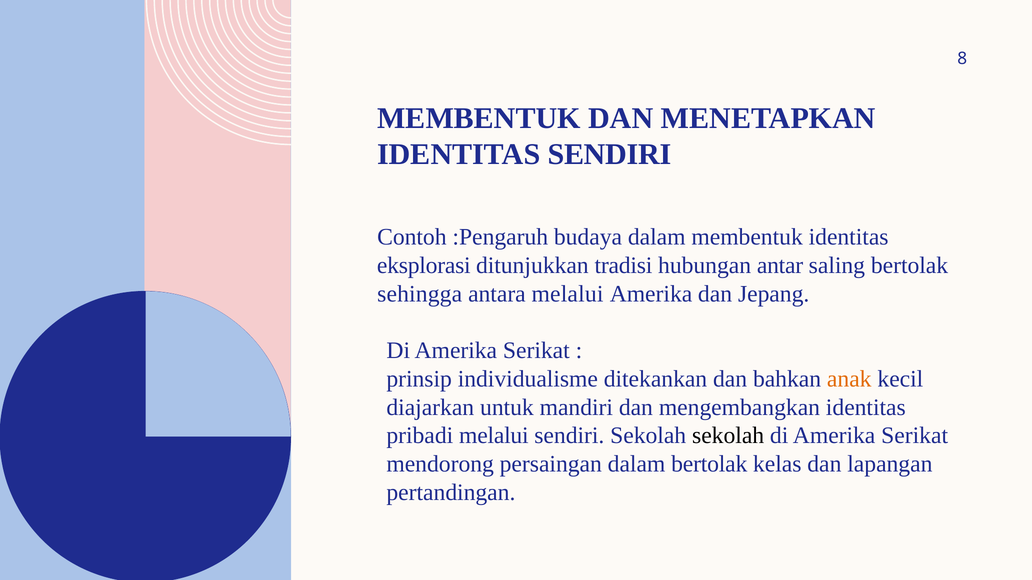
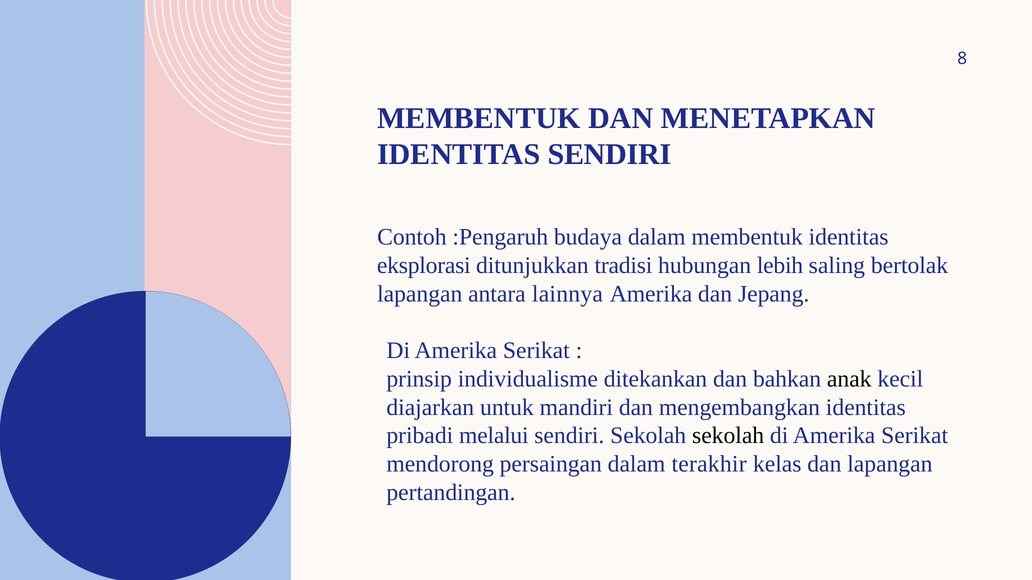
antar: antar -> lebih (780, 266)
sehingga: sehingga -> lapangan (420, 294)
antara melalui: melalui -> lainnya (567, 294)
anak colour: orange -> black (849, 379)
dalam bertolak: bertolak -> terakhir (709, 464)
